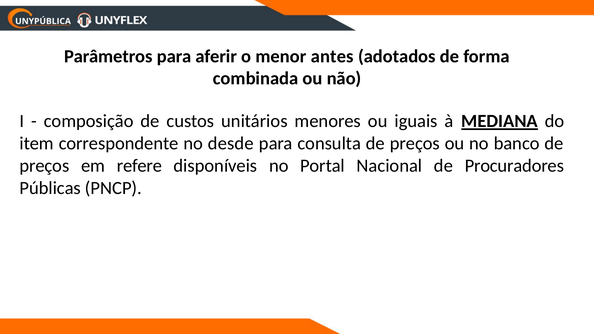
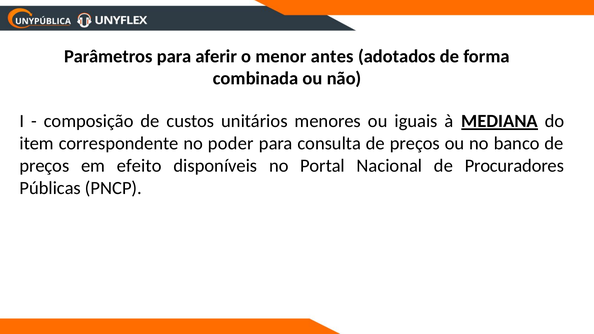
desde: desde -> poder (231, 144)
refere: refere -> efeito (139, 166)
